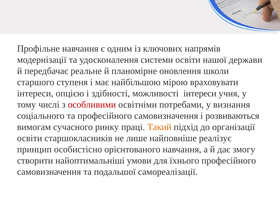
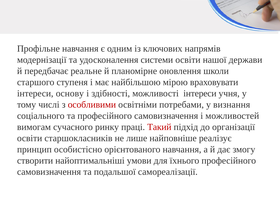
опцією: опцією -> основу (70, 93)
розвиваються: розвиваються -> можливостей (232, 116)
Такий colour: orange -> red (159, 127)
